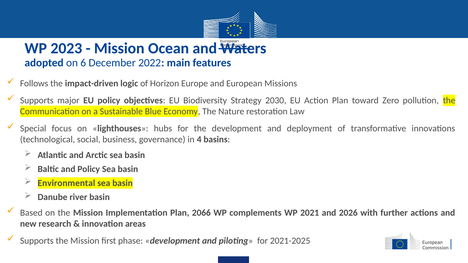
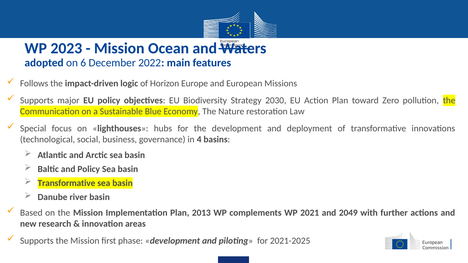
Environmental: Environmental -> Transformative (66, 183)
2066: 2066 -> 2013 (201, 213)
2026: 2026 -> 2049 (348, 213)
